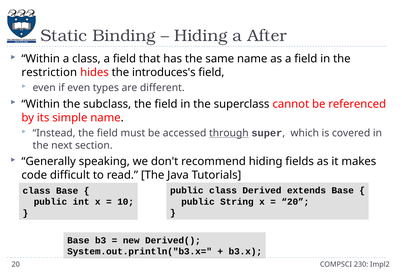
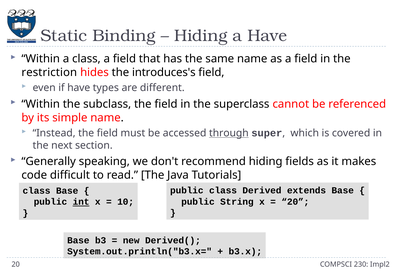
a After: After -> Have (267, 36)
if even: even -> have (79, 88)
int underline: none -> present (81, 202)
